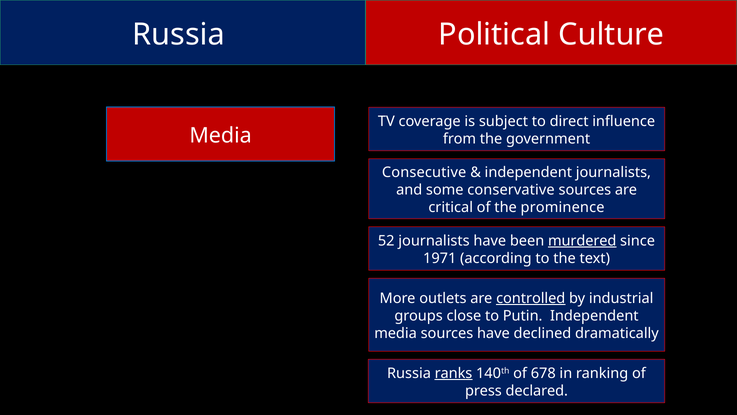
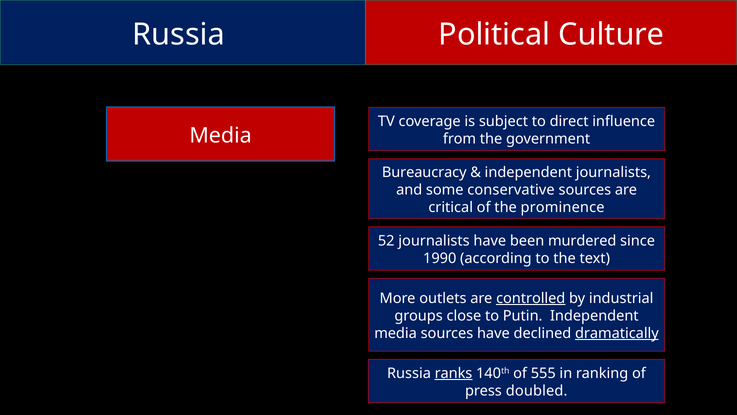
Consecutive: Consecutive -> Bureaucracy (424, 172)
murdered underline: present -> none (582, 241)
1971: 1971 -> 1990 (440, 258)
dramatically underline: none -> present (617, 333)
678: 678 -> 555 (543, 373)
declared: declared -> doubled (537, 390)
